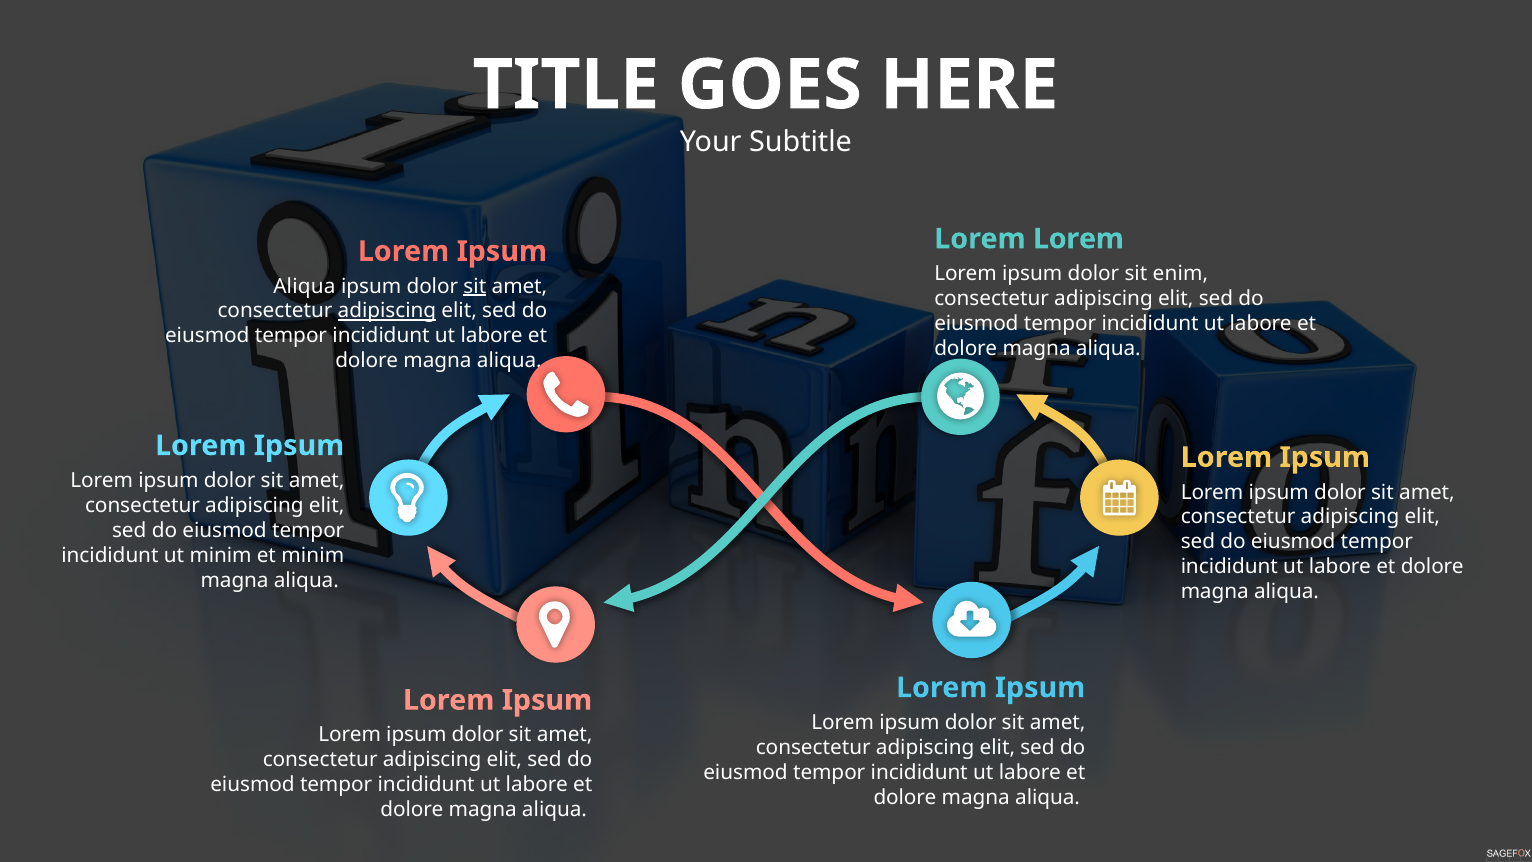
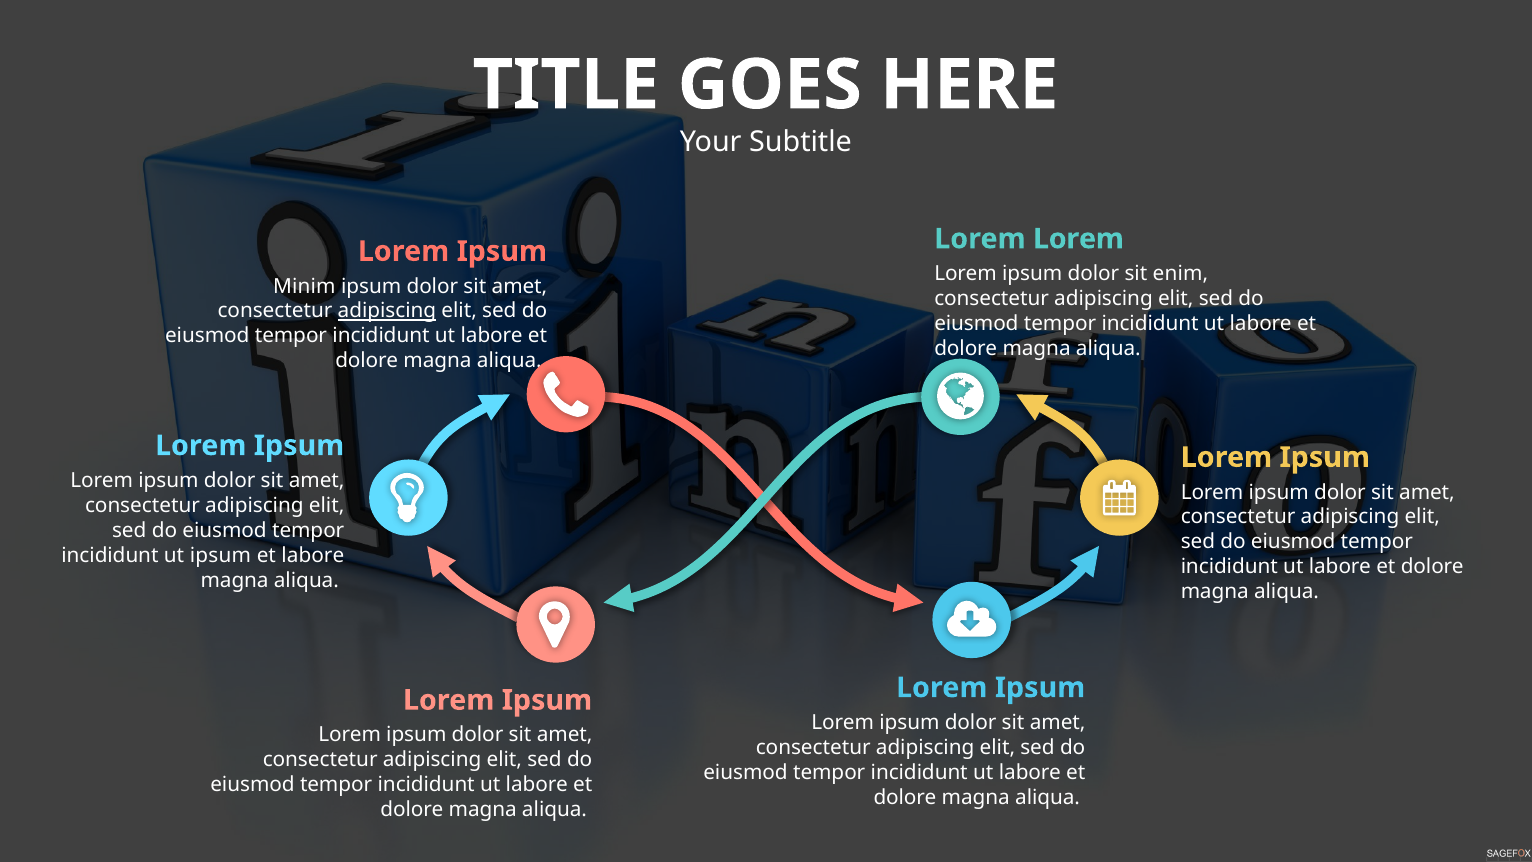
Aliqua: Aliqua -> Minim (304, 286)
sit underline: present -> none (475, 286)
ut minim: minim -> ipsum (220, 555)
et minim: minim -> labore (313, 555)
